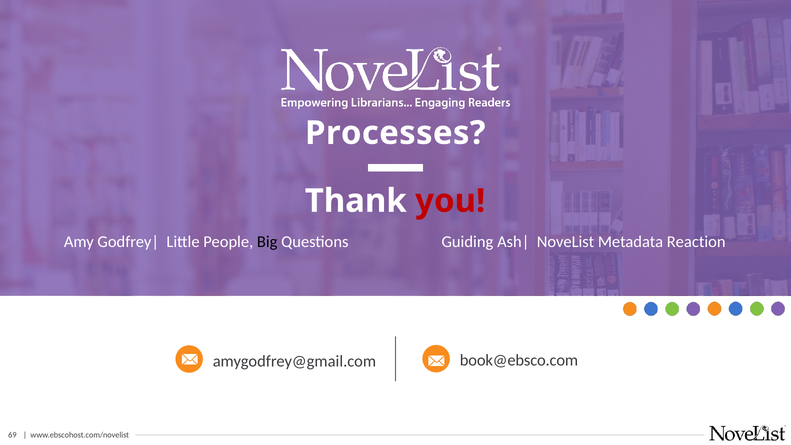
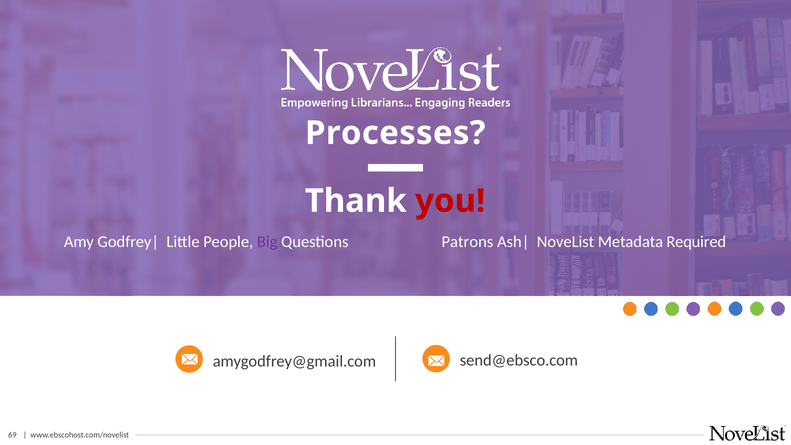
Big colour: black -> purple (267, 242)
Guiding: Guiding -> Patrons (467, 242)
Reaction: Reaction -> Required (696, 242)
book@ebsco.com: book@ebsco.com -> send@ebsco.com (519, 360)
